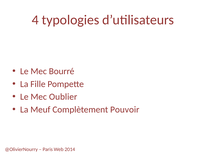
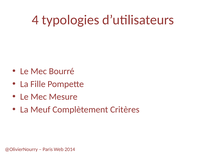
Oublier: Oublier -> Mesure (63, 97)
Pouvoir: Pouvoir -> Critères (125, 110)
